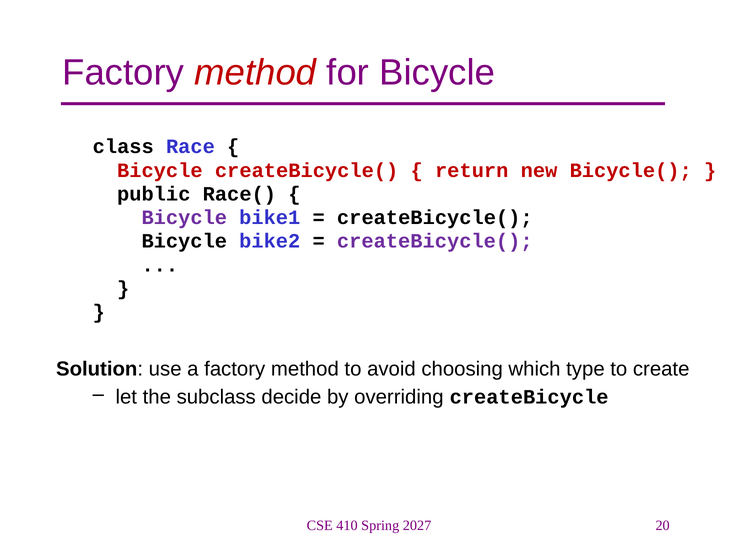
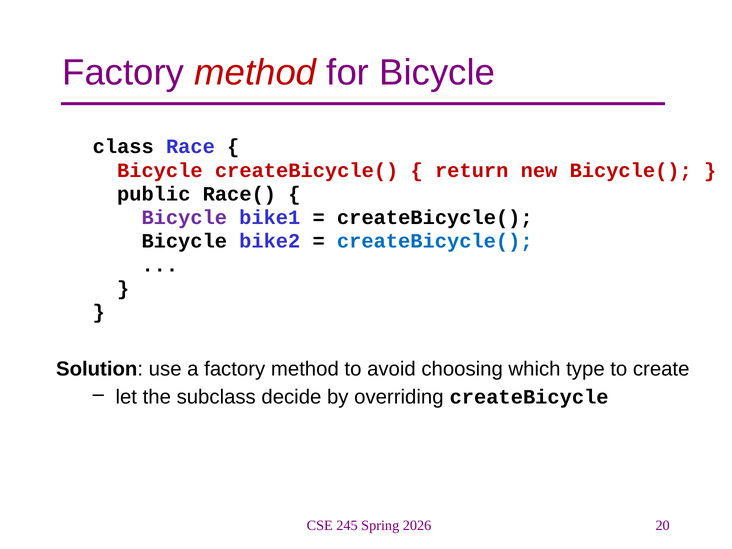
createBicycle( colour: purple -> blue (435, 241)
410: 410 -> 245 (347, 526)
2027: 2027 -> 2026 (417, 526)
